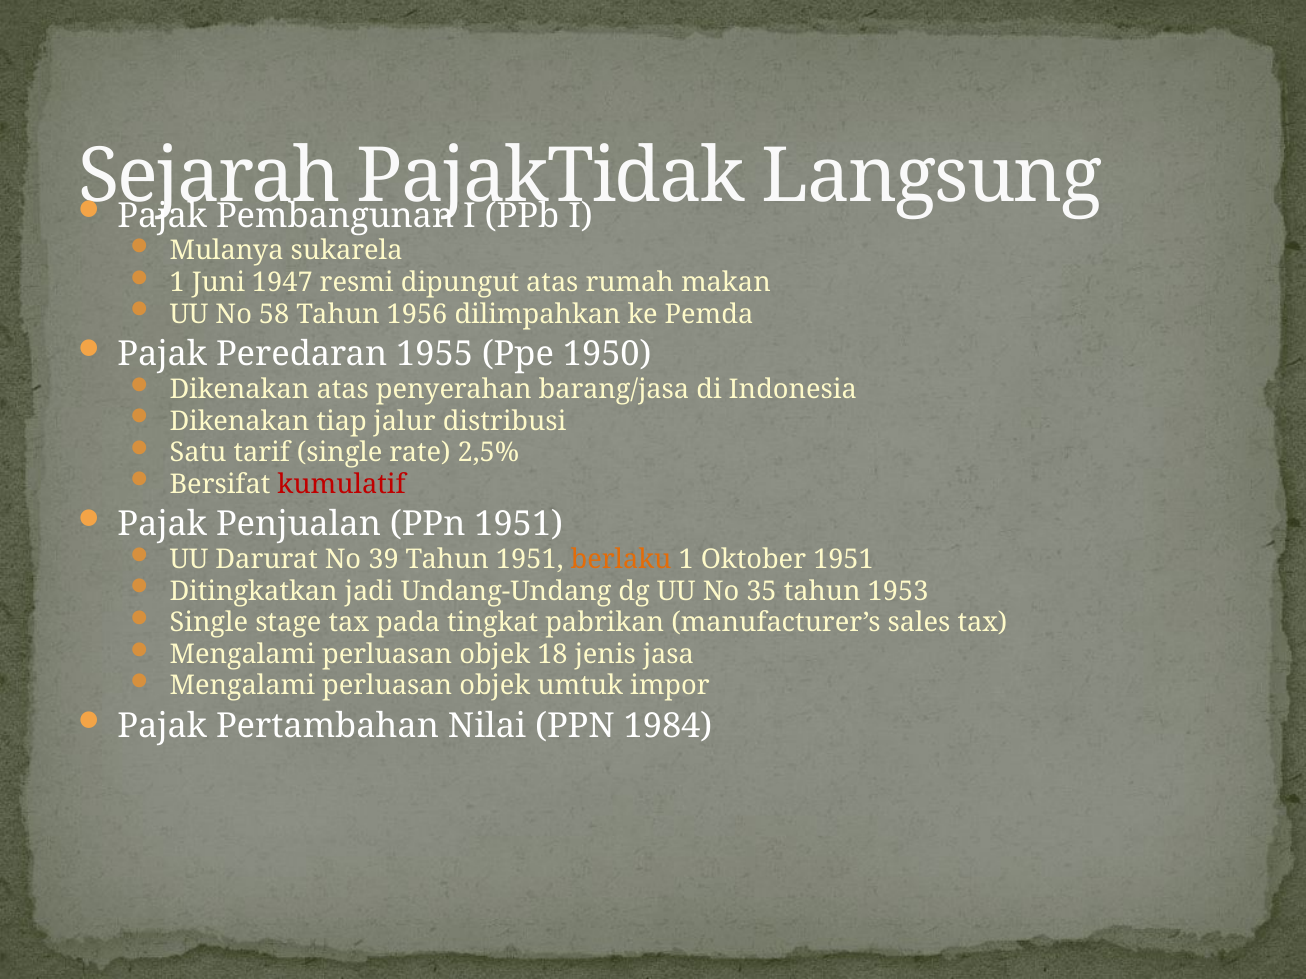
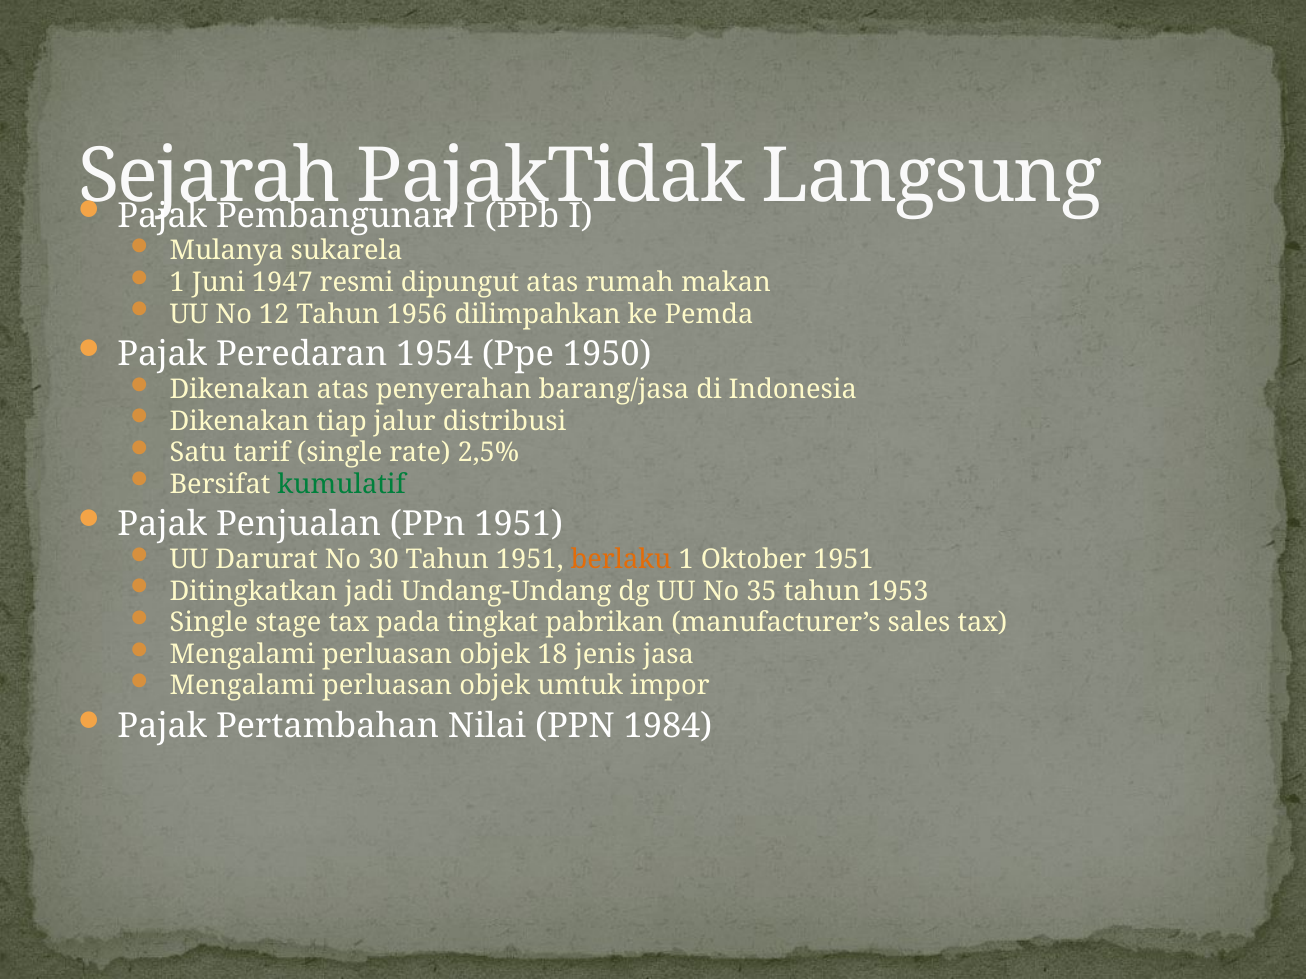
58: 58 -> 12 (274, 314)
1955: 1955 -> 1954 (435, 355)
kumulatif colour: red -> green (342, 485)
39: 39 -> 30 (384, 560)
